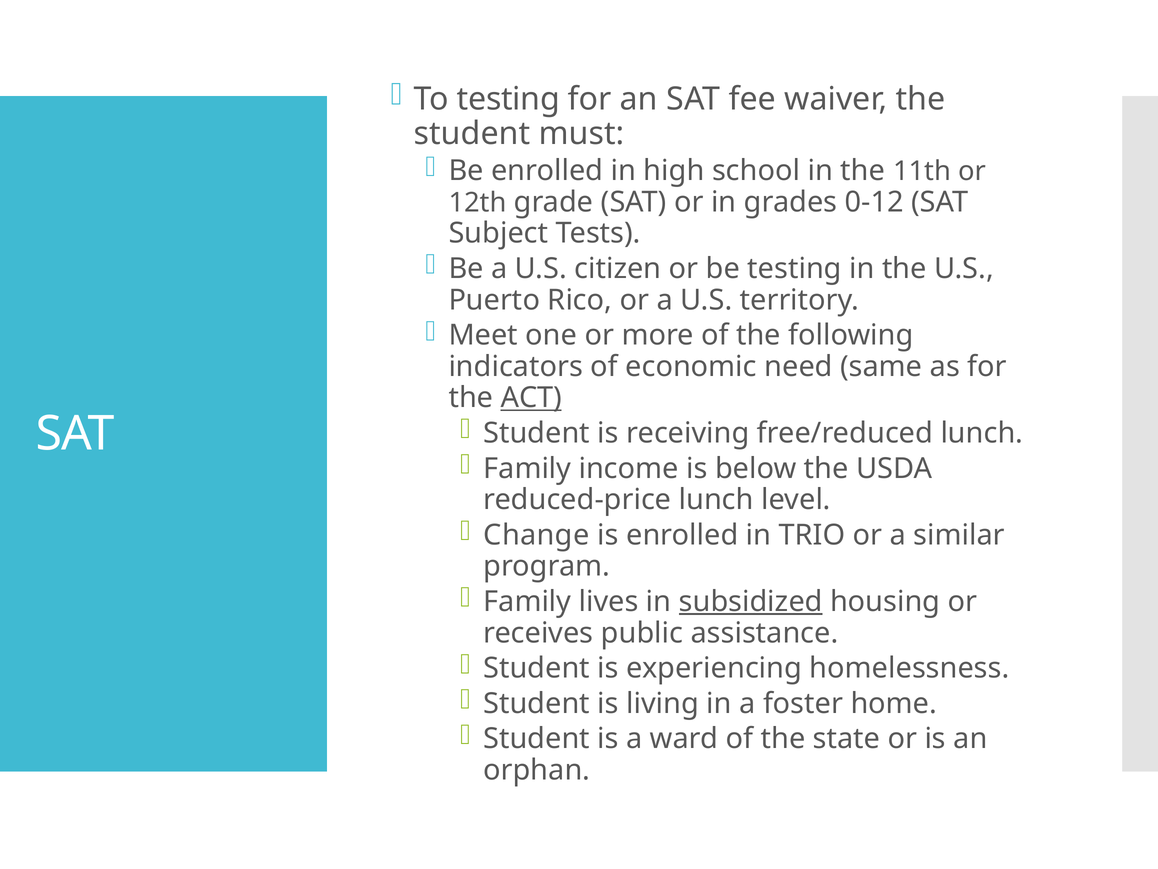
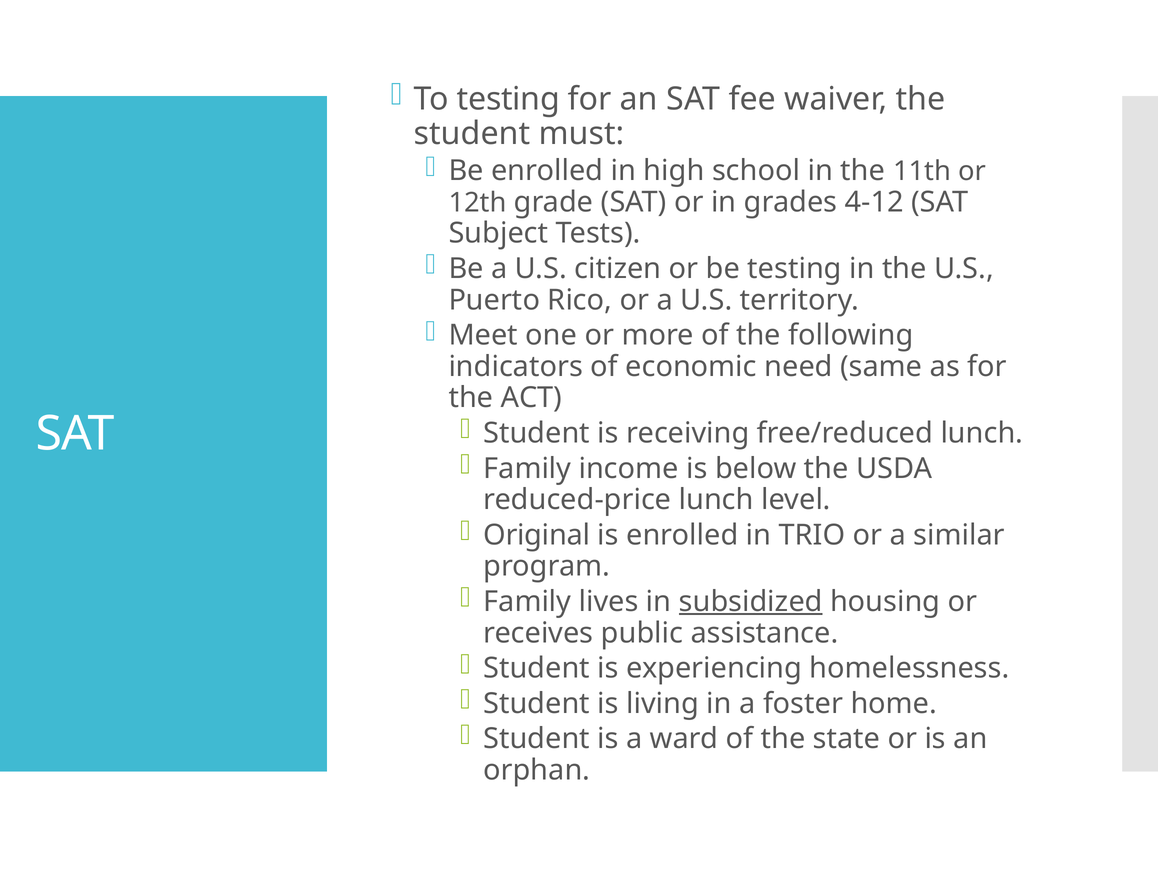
0-12: 0-12 -> 4-12 (874, 202)
ACT underline: present -> none (531, 398)
Change: Change -> Original (537, 535)
